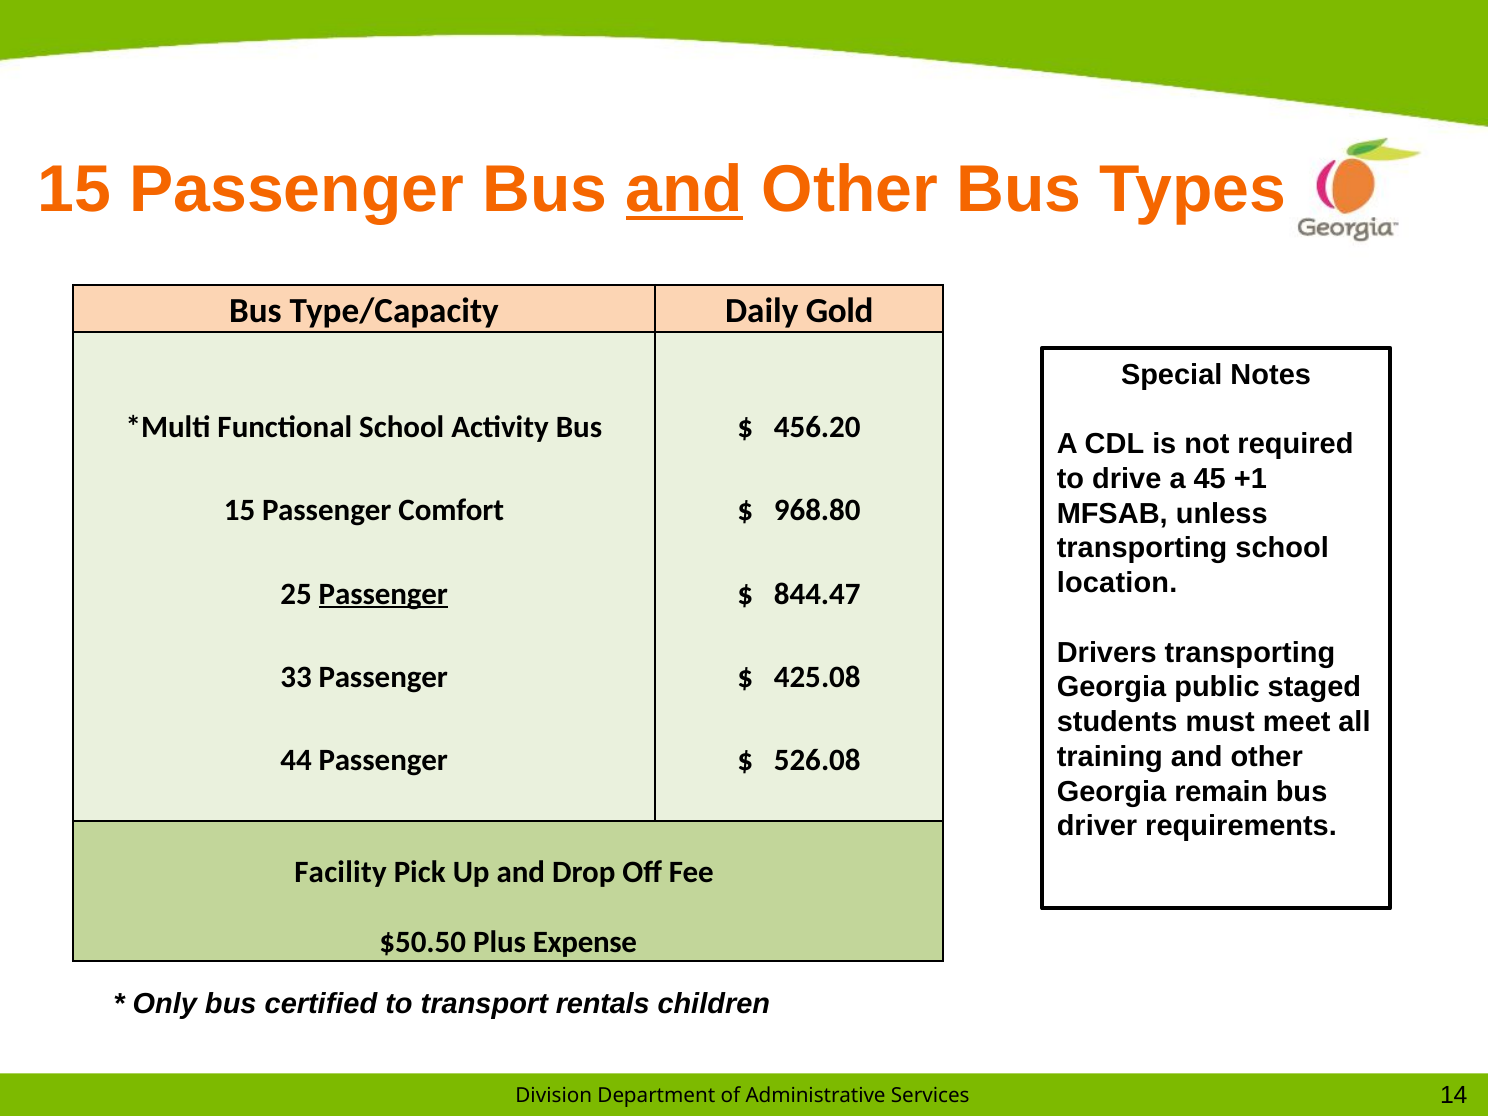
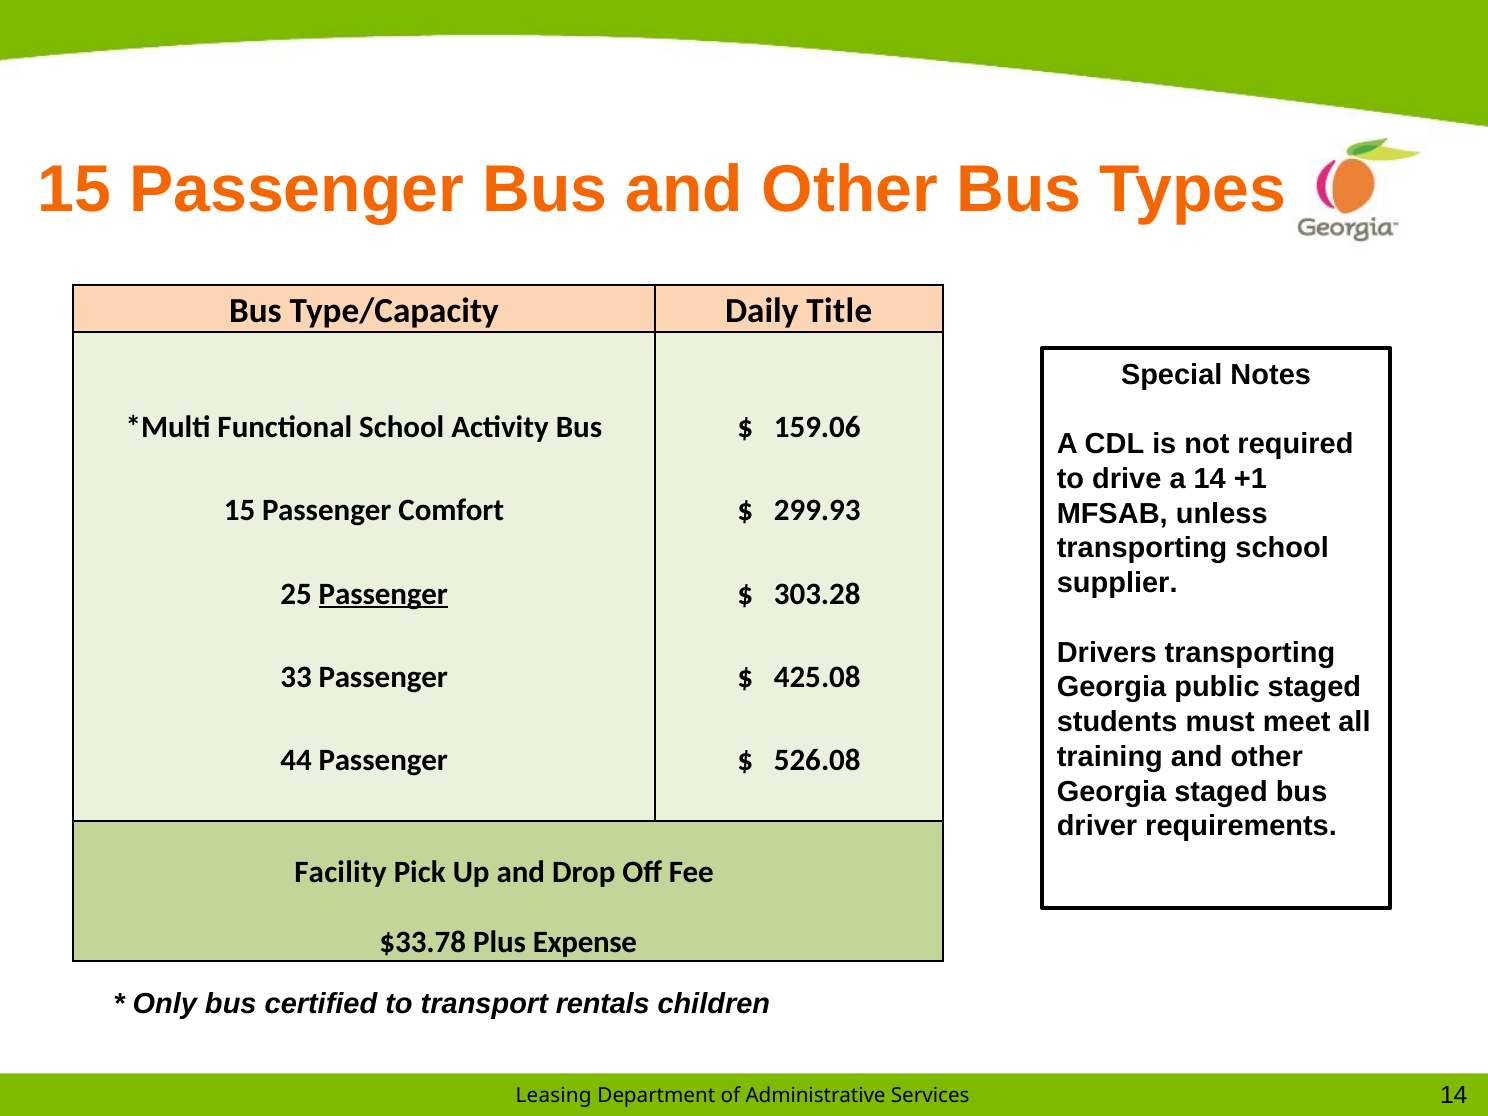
and underline: present -> none (685, 190)
Gold: Gold -> Title (839, 311)
456.20: 456.20 -> 159.06 (817, 427)
a 45: 45 -> 14 (1210, 479)
968.80: 968.80 -> 299.93 (817, 511)
location: location -> supplier (1117, 583)
844.47: 844.47 -> 303.28 (817, 594)
Georgia remain: remain -> staged (1221, 792)
$50.50: $50.50 -> $33.78 (423, 942)
Division: Division -> Leasing (554, 1096)
